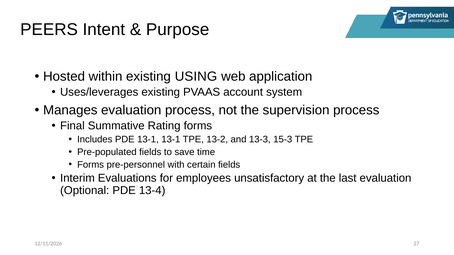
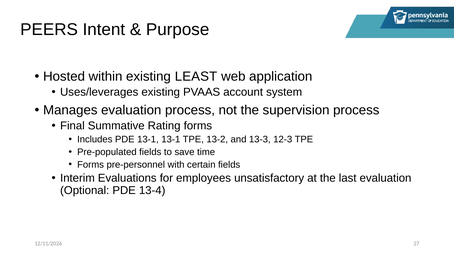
USING: USING -> LEAST (196, 77)
15-3: 15-3 -> 12-3 (283, 140)
